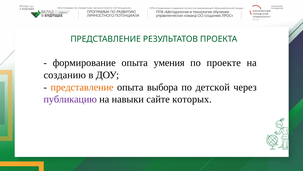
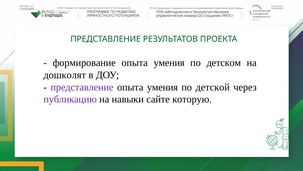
проекте: проекте -> детском (224, 63)
созданию: созданию -> дошколят (65, 75)
представление colour: orange -> purple (82, 87)
выбора: выбора -> умения (162, 87)
которых: которых -> которую (192, 99)
